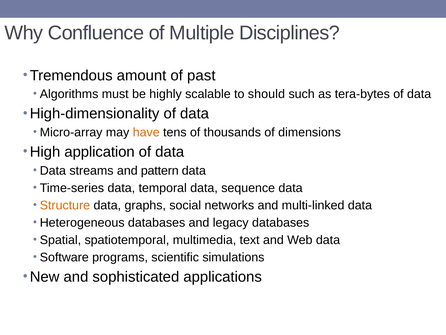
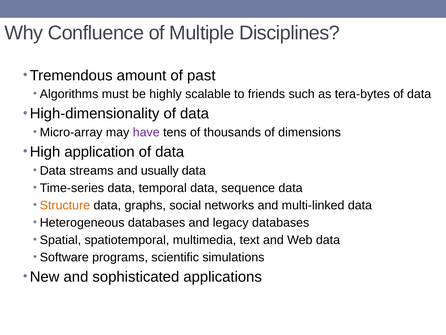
should: should -> friends (267, 94)
have colour: orange -> purple (146, 132)
pattern: pattern -> usually (160, 170)
